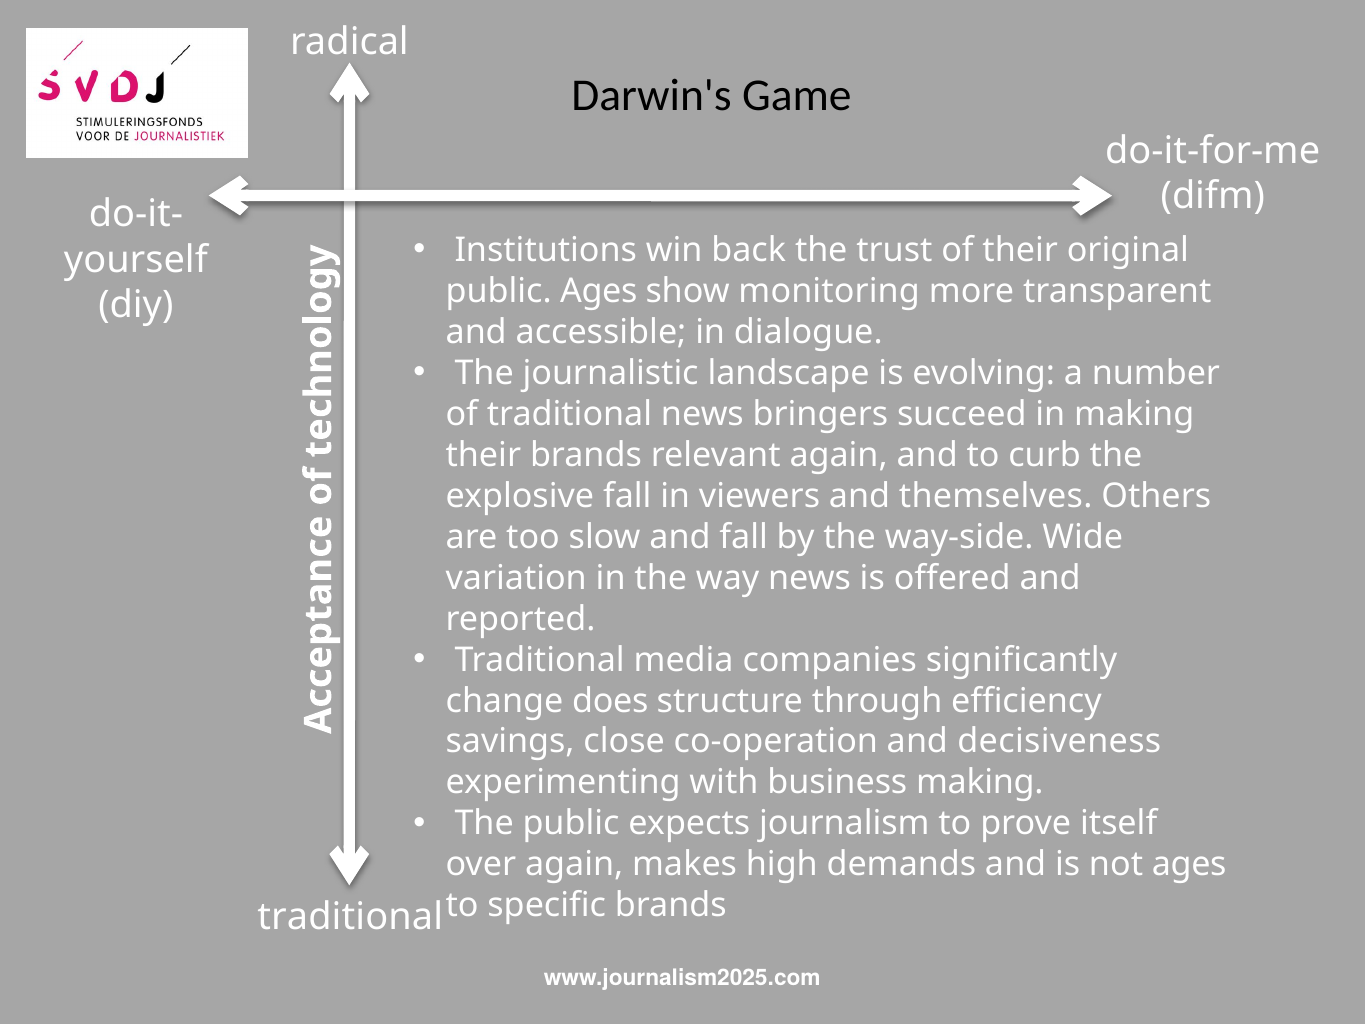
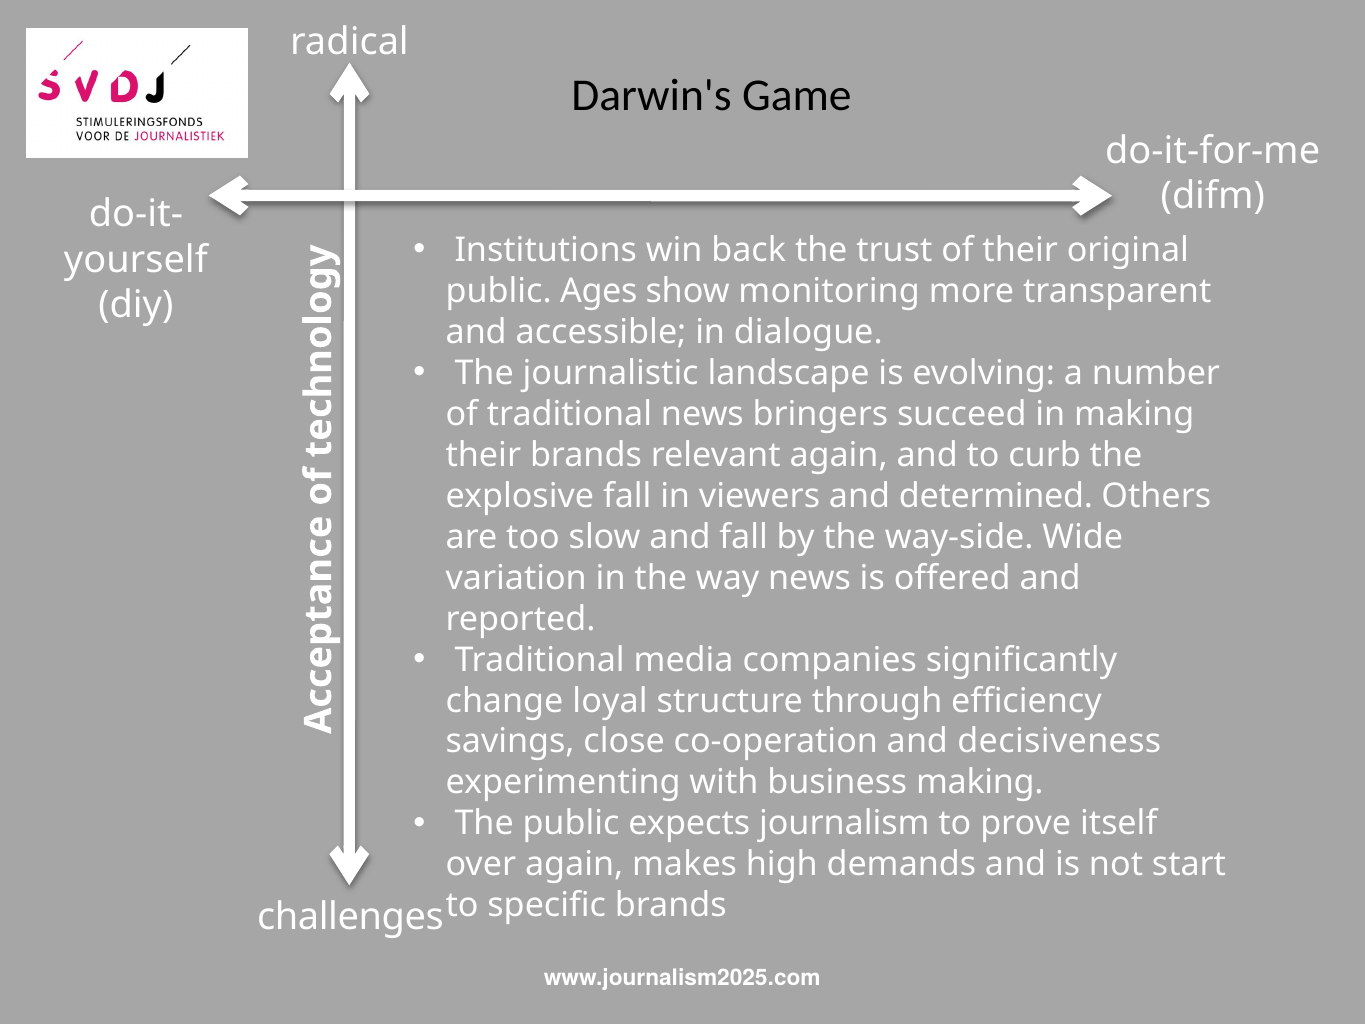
themselves: themselves -> determined (996, 496)
does: does -> loyal (610, 701)
not ages: ages -> start (1189, 864)
traditional: traditional -> challenges (350, 917)
